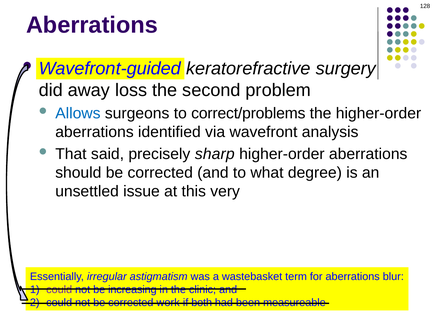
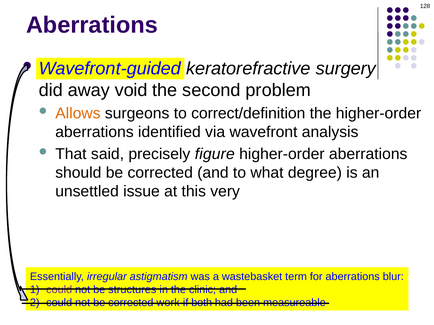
loss: loss -> void (131, 90)
Allows colour: blue -> orange (78, 113)
correct/problems: correct/problems -> correct/definition (248, 113)
sharp: sharp -> figure (215, 154)
increasing: increasing -> structures (132, 290)
